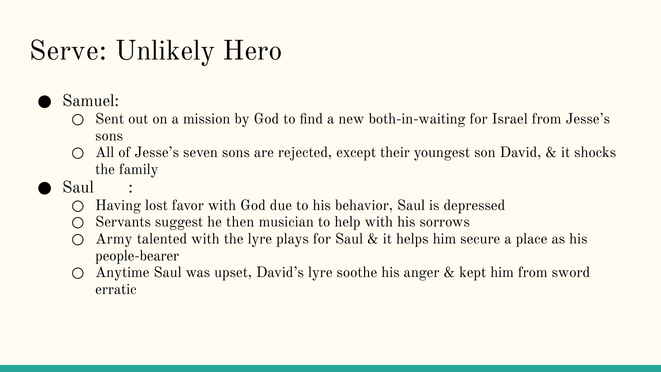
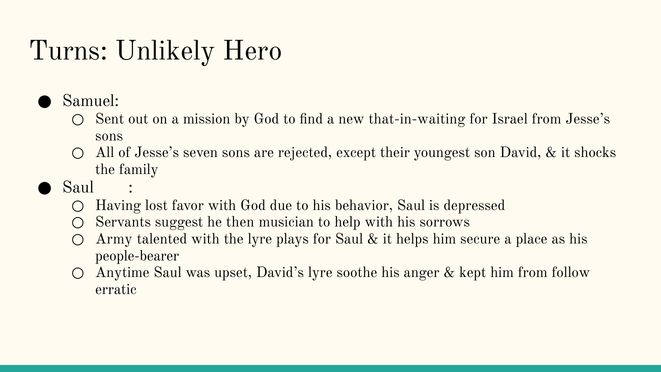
Serve: Serve -> Turns (68, 51)
both-in-waiting: both-in-waiting -> that-in-waiting (417, 119)
sword: sword -> follow (571, 272)
